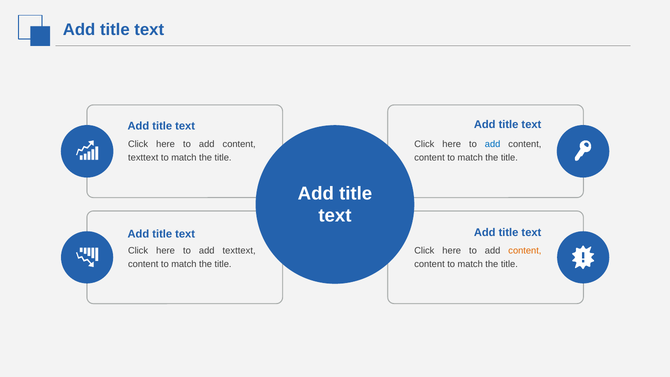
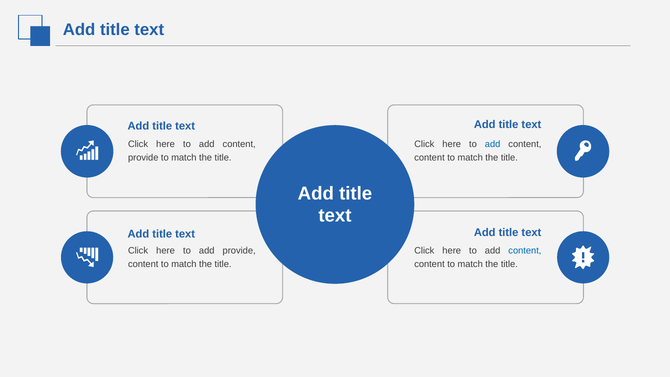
texttext: texttext -> provide (143, 158)
add texttext: texttext -> provide (239, 251)
content colour: orange -> blue (525, 251)
